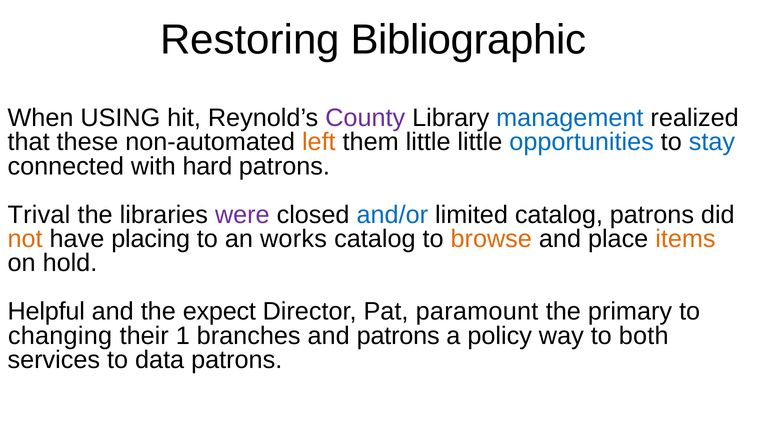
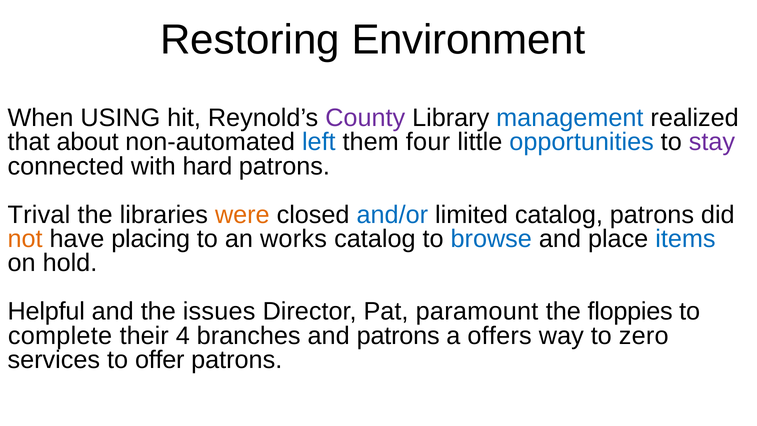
Bibliographic: Bibliographic -> Environment (468, 40)
these: these -> about (88, 142)
left colour: orange -> blue (319, 142)
them little: little -> four (428, 142)
stay colour: blue -> purple (712, 142)
were colour: purple -> orange (242, 215)
browse colour: orange -> blue (491, 239)
items colour: orange -> blue (685, 239)
expect: expect -> issues (219, 311)
primary: primary -> floppies (630, 311)
changing: changing -> complete (60, 336)
1: 1 -> 4 (183, 336)
policy: policy -> offers (500, 336)
both: both -> zero (644, 336)
data: data -> offer (160, 360)
